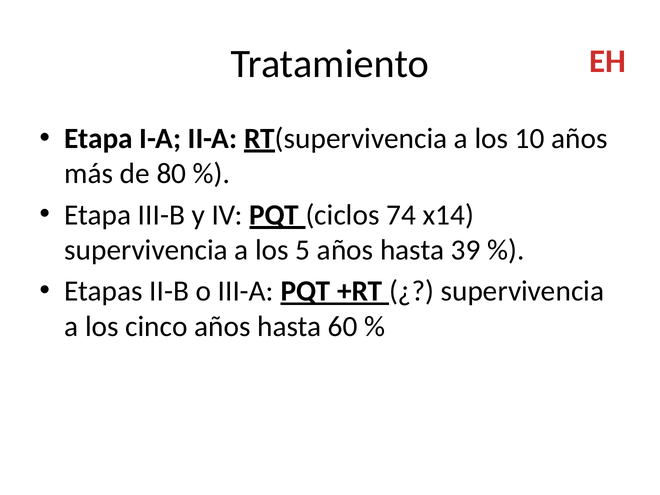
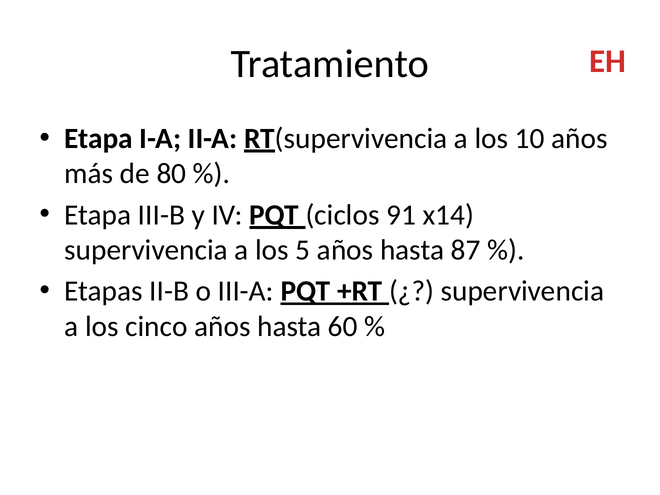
74: 74 -> 91 (401, 215)
39: 39 -> 87 (466, 250)
